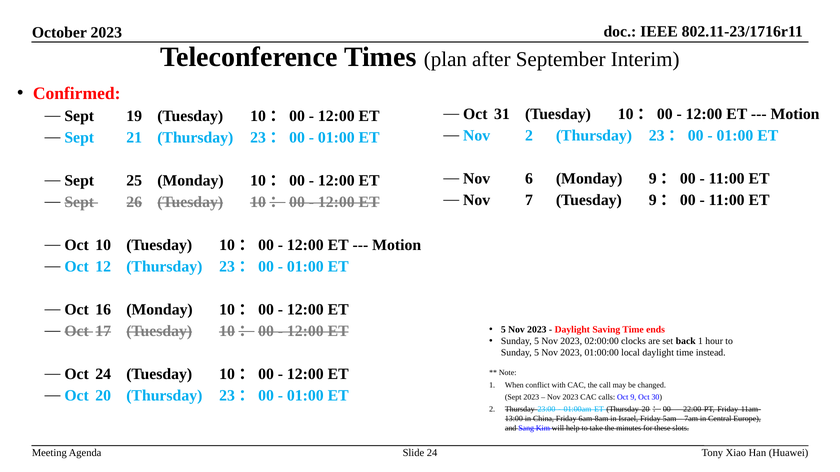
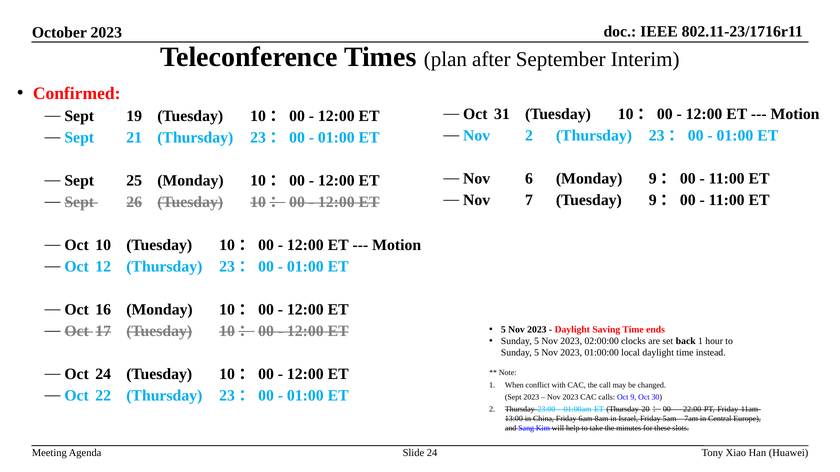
Oct 20: 20 -> 22 (103, 396)
